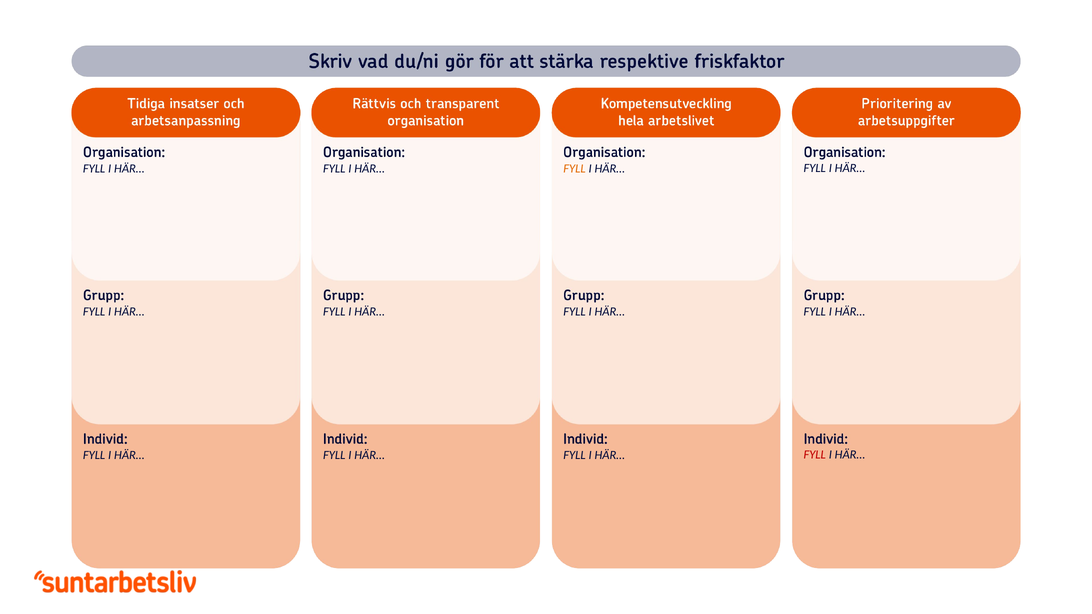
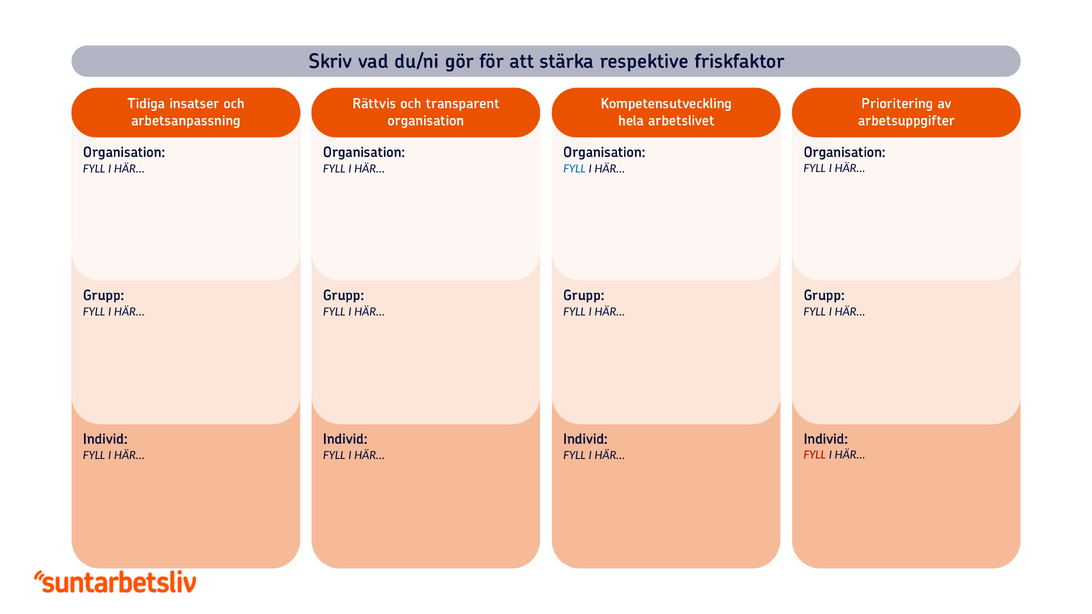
FYLL colour: orange -> blue (574, 169)
